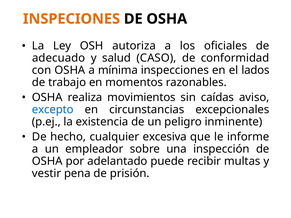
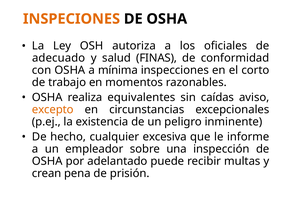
CASO: CASO -> FINAS (157, 58)
lados: lados -> corto (255, 70)
movimientos: movimientos -> equivalentes (141, 98)
excepto colour: blue -> orange (53, 110)
vestir: vestir -> crean (47, 174)
